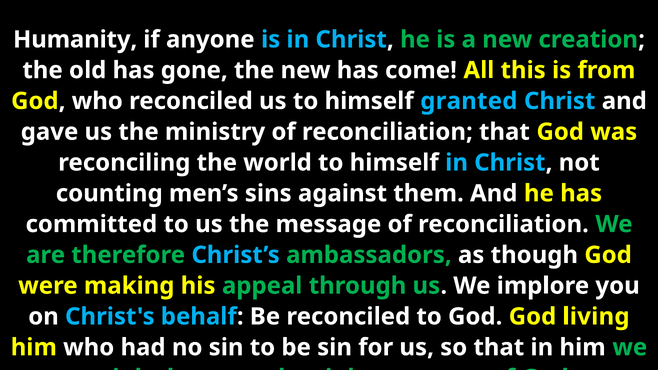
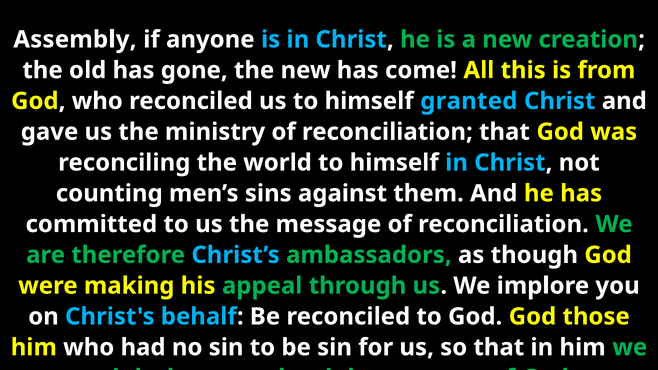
Humanity: Humanity -> Assembly (75, 40)
living: living -> those (596, 317)
